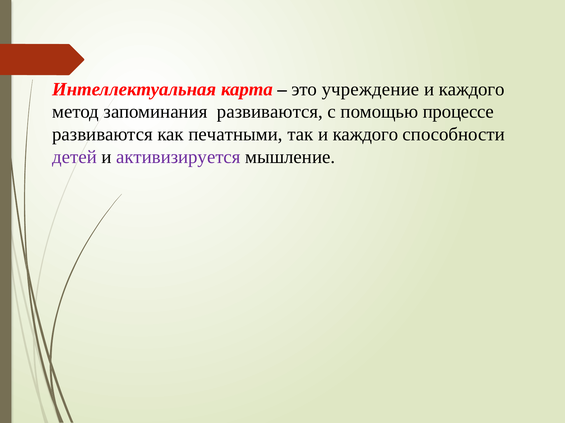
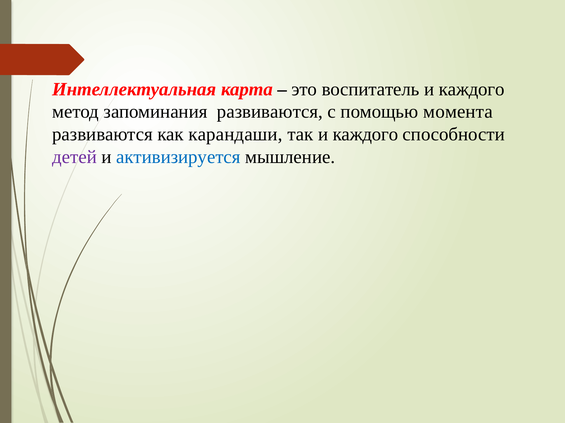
учреждение: учреждение -> воспитатель (371, 89)
процессе: процессе -> момента (458, 112)
печатными: печатными -> карандаши (235, 135)
активизируется colour: purple -> blue (178, 157)
